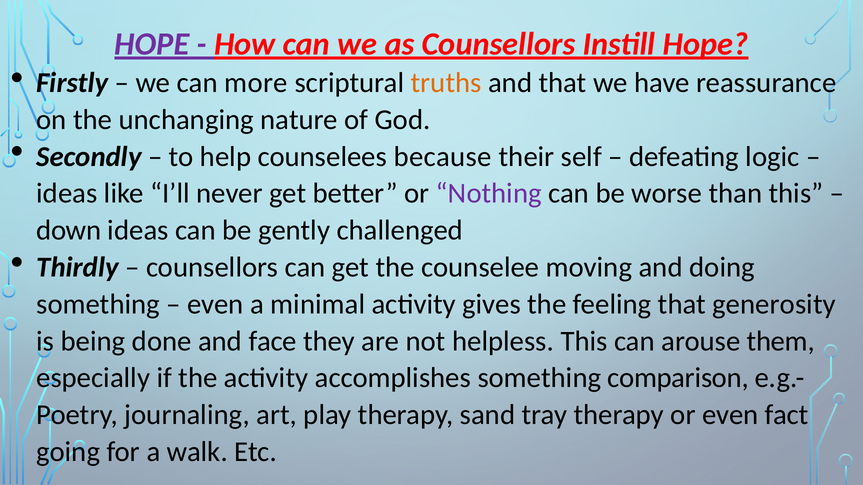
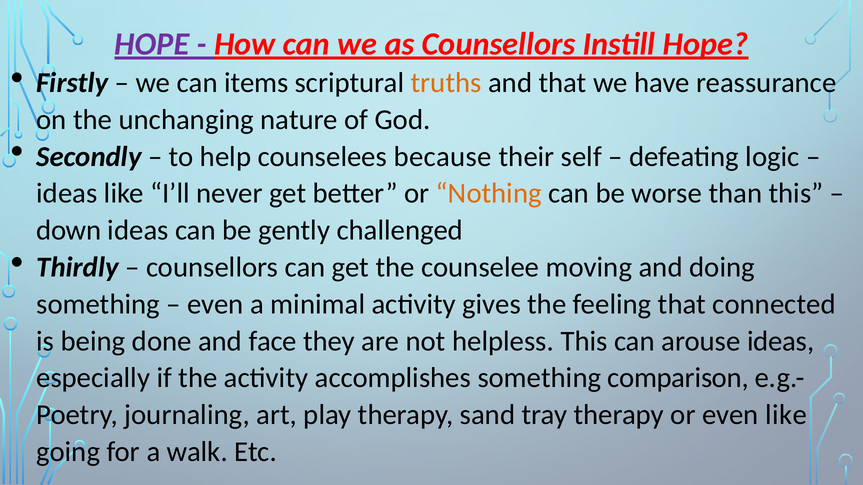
more: more -> items (256, 83)
Nothing colour: purple -> orange (489, 194)
generosity: generosity -> connected (774, 304)
arouse them: them -> ideas (781, 341)
even fact: fact -> like (786, 415)
